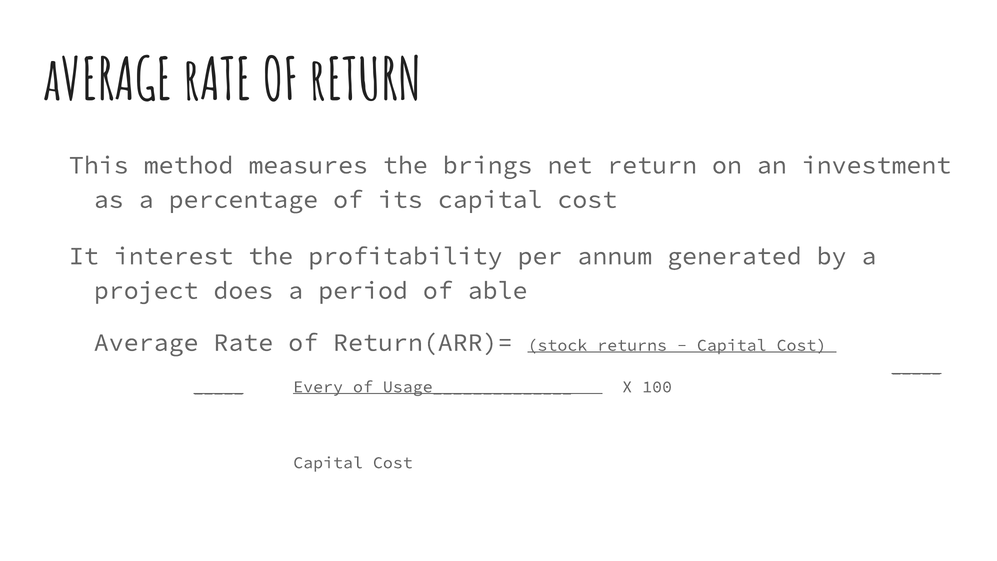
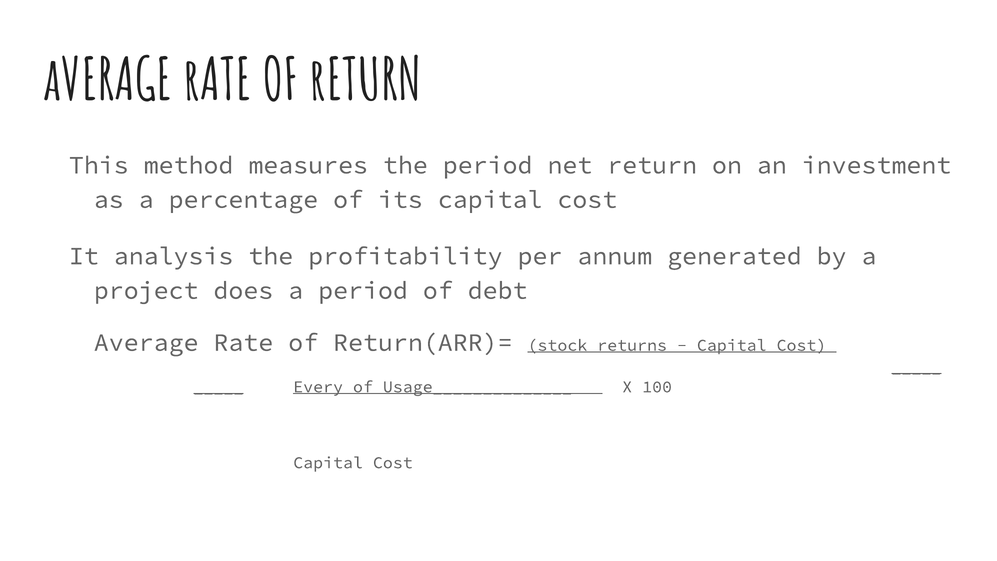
the brings: brings -> period (488, 165)
interest: interest -> analysis (174, 256)
able: able -> debt (498, 290)
